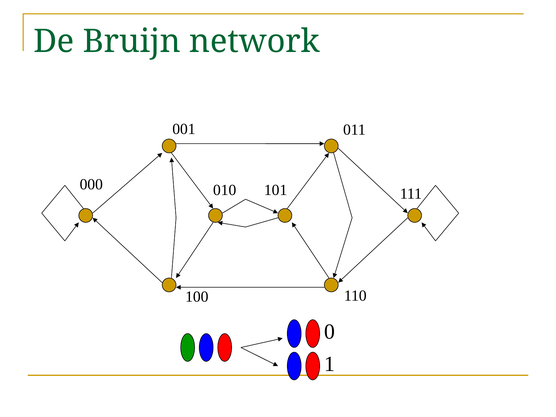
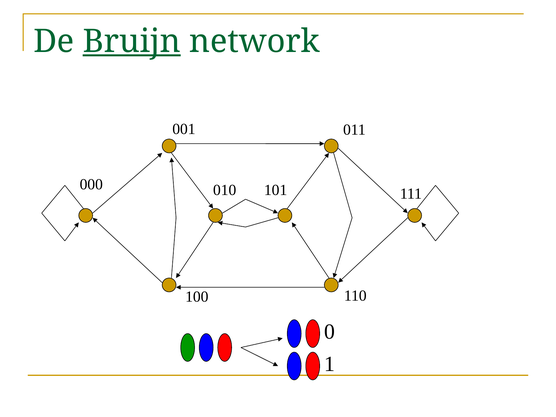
Bruijn underline: none -> present (132, 41)
